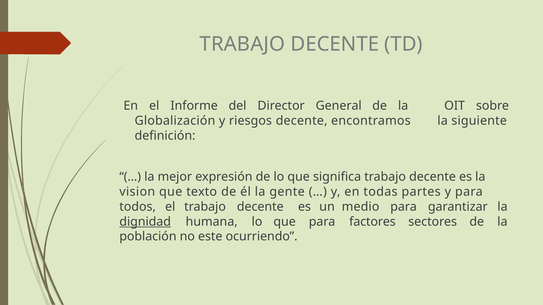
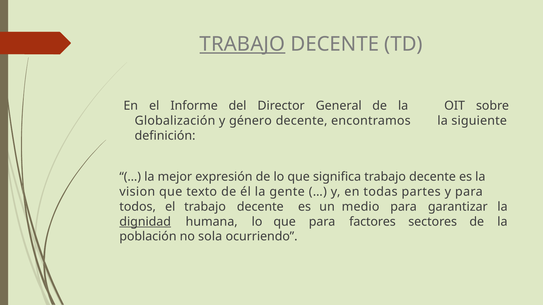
TRABAJO underline: none -> present (242, 44)
riesgos: riesgos -> género (250, 121)
este: este -> sola (210, 237)
